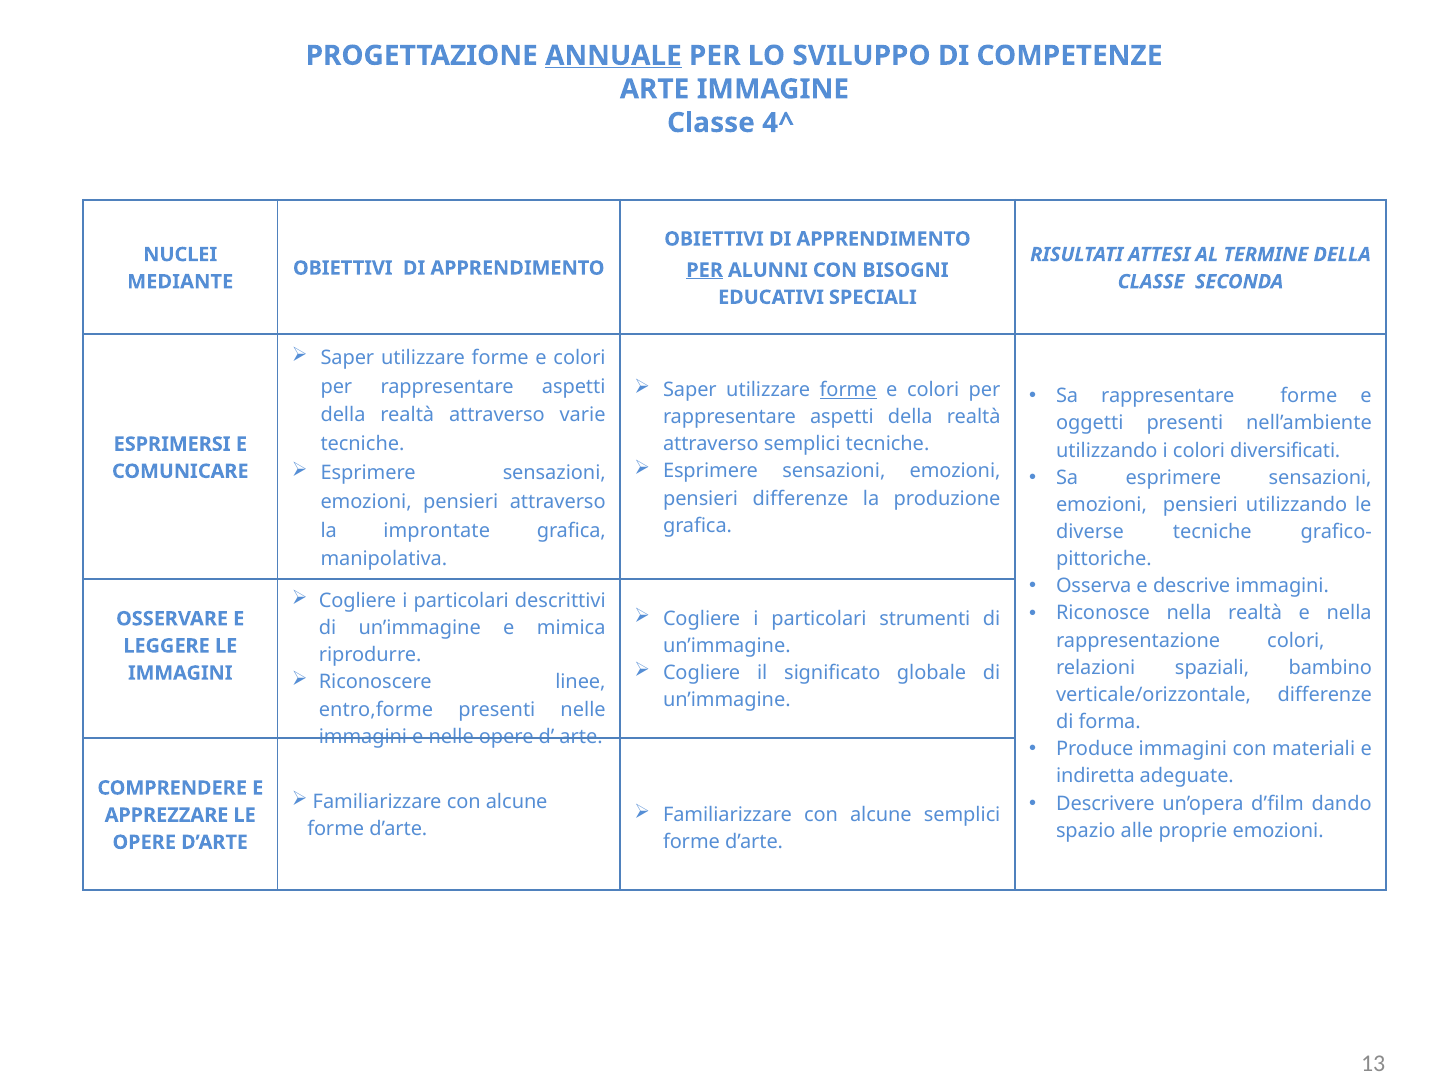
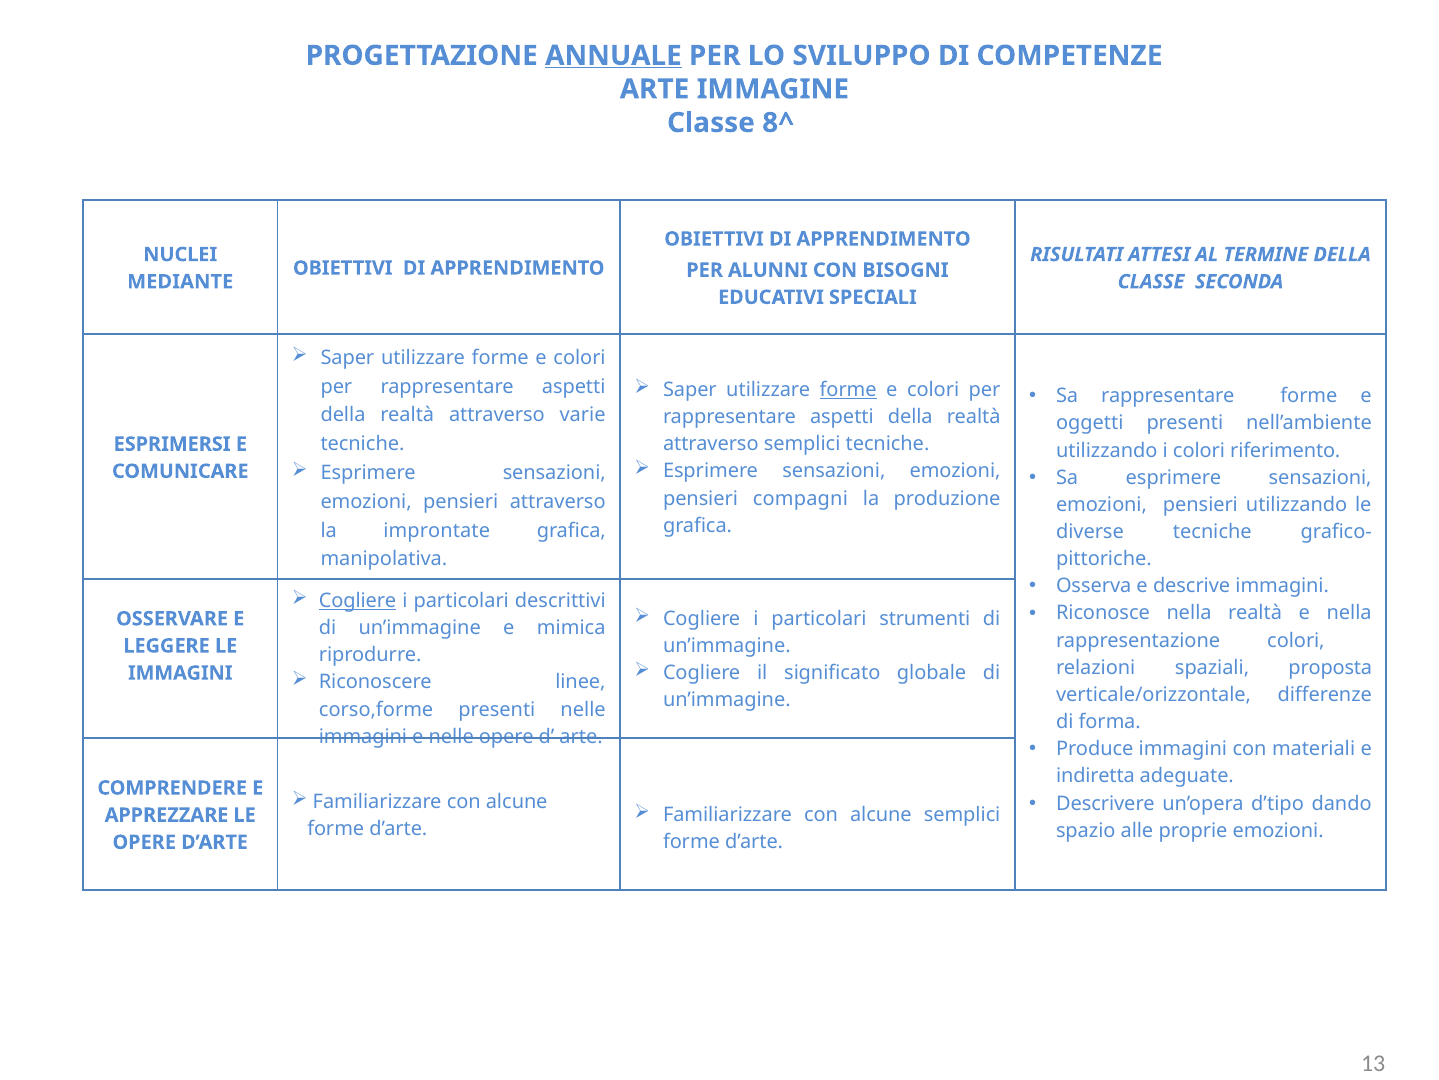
4^: 4^ -> 8^ (778, 123)
PER underline: present -> none (705, 270)
diversificati: diversificati -> riferimento (1285, 450)
pensieri differenze: differenze -> compagni (800, 498)
Cogliere underline: none -> present (358, 601)
bambino: bambino -> proposta (1330, 667)
entro,forme: entro,forme -> corso,forme (376, 709)
d’film: d’film -> d’tipo (1278, 803)
